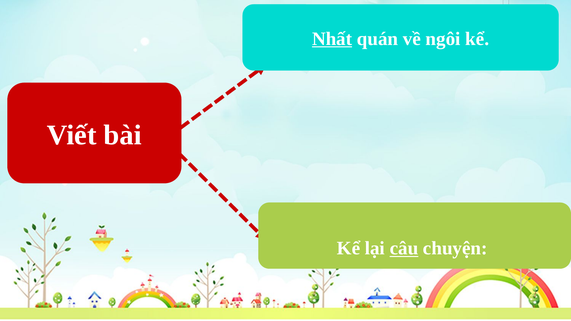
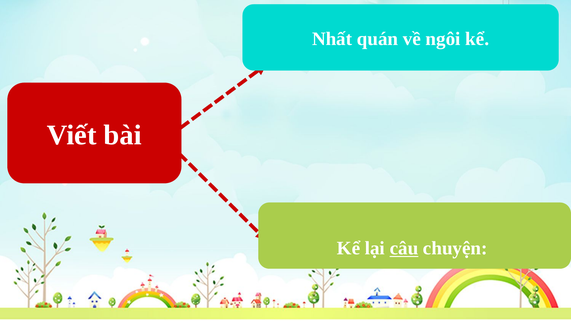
Nhất underline: present -> none (332, 39)
